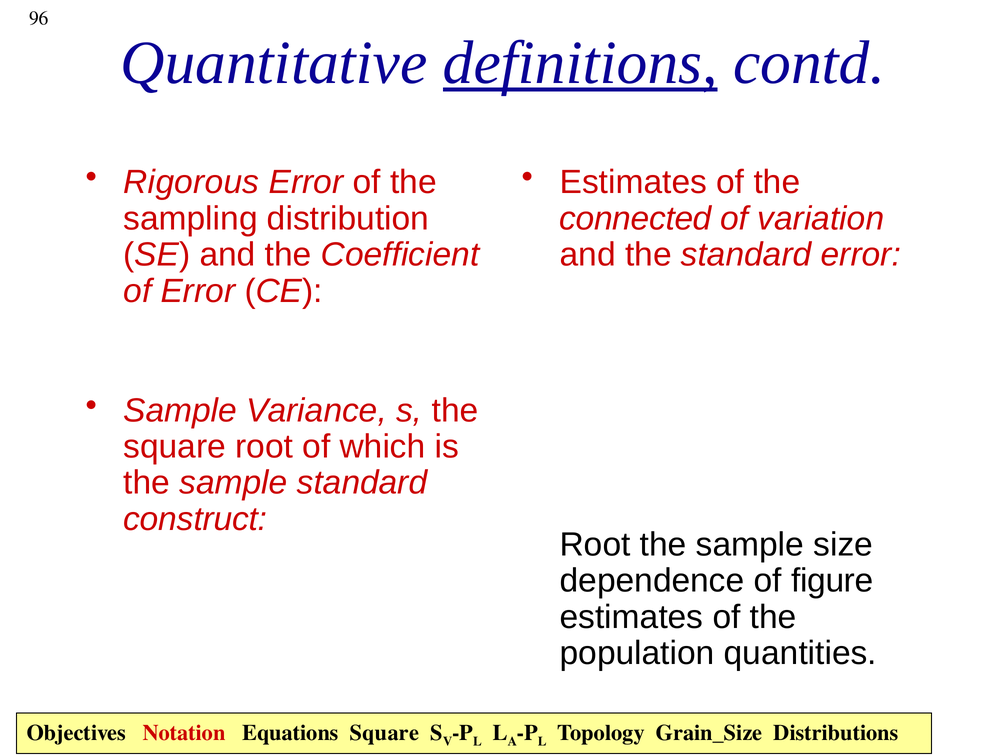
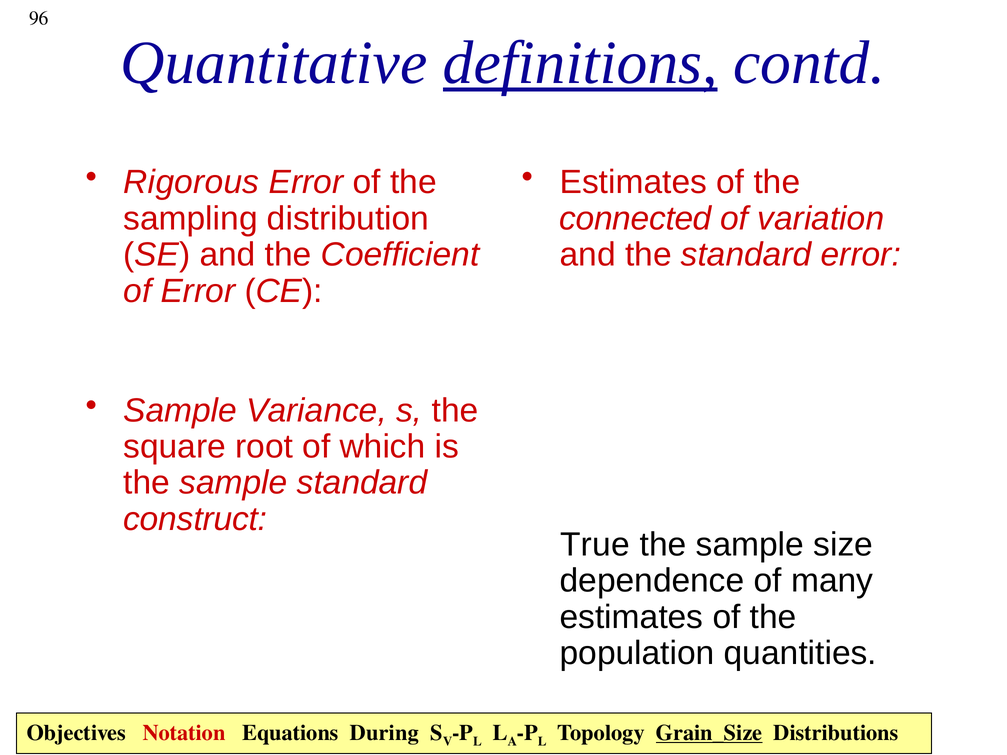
Root: Root -> True (595, 545)
figure: figure -> many (832, 581)
Equations Square: Square -> During (384, 733)
Grain_Size underline: none -> present (709, 733)
